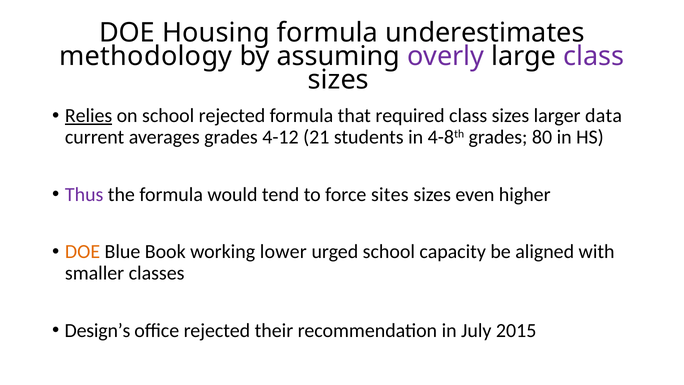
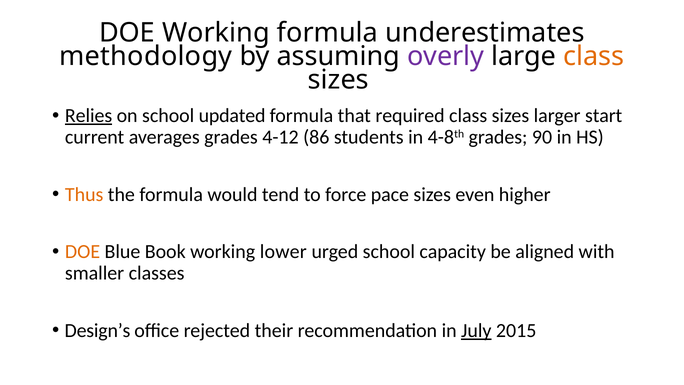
DOE Housing: Housing -> Working (216, 33)
class colour: purple -> orange (594, 56)
school rejected: rejected -> updated (232, 116)
data: data -> start (604, 116)
21: 21 -> 86 (316, 137)
80: 80 -> 90 (542, 137)
Thus colour: purple -> orange (84, 194)
sites: sites -> pace (390, 194)
July underline: none -> present (476, 330)
